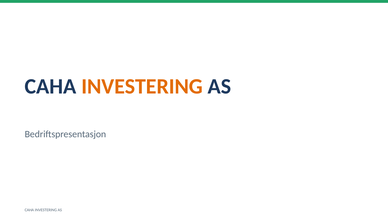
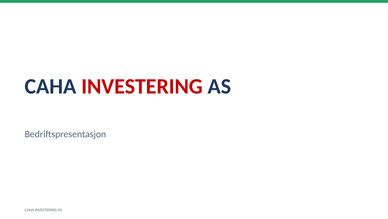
INVESTERING colour: orange -> red (142, 86)
